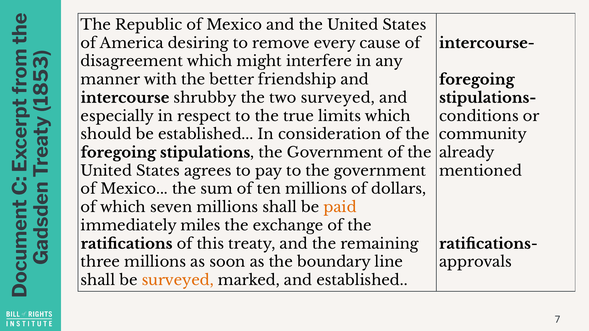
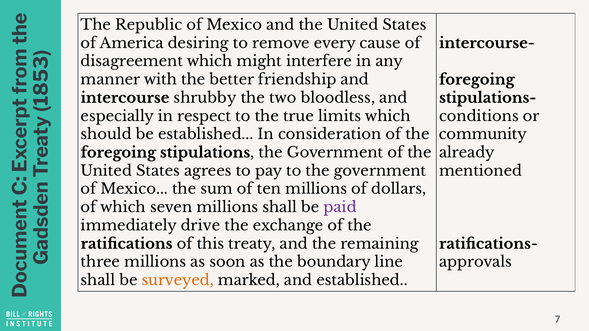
two surveyed: surveyed -> bloodless (338, 98)
paid colour: orange -> purple (340, 208)
miles: miles -> drive (200, 226)
